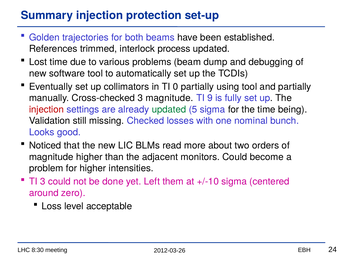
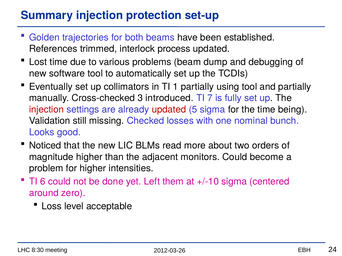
0: 0 -> 1 (176, 87)
3 magnitude: magnitude -> introduced (169, 98)
9: 9 -> 7 (210, 98)
updated colour: green -> red (169, 110)
TI 3: 3 -> 6 (43, 182)
